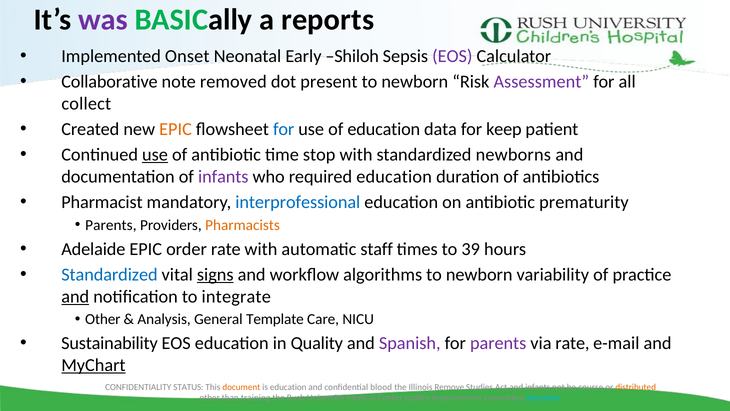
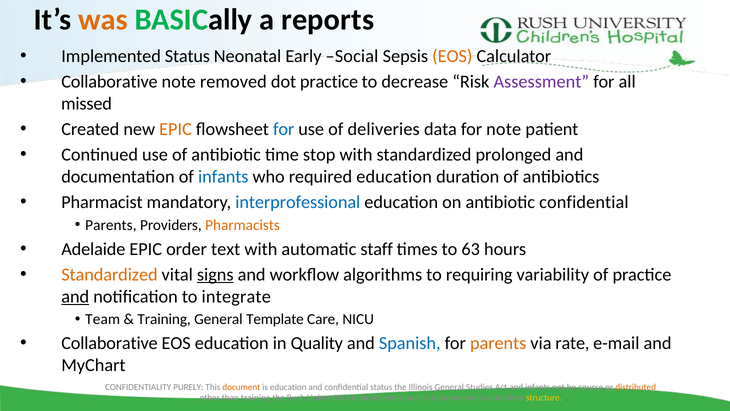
was colour: purple -> orange (103, 20)
Implemented Onset: Onset -> Status (187, 56)
Shiloh: Shiloh -> Social (352, 56)
EOS colour: purple -> orange (452, 56)
dot present: present -> practice (329, 82)
newborn: newborn -> decrease (415, 82)
collect: collect -> missed (86, 103)
of education: education -> deliveries (384, 129)
for keep: keep -> note (504, 129)
use underline: present -> none (155, 155)
newborns: newborns -> prolonged (513, 155)
infants colour: purple -> blue (223, 176)
antibiotic prematurity: prematurity -> confidential (584, 202)
order rate: rate -> text (226, 249)
39: 39 -> 63 (471, 249)
Standardized colour: blue -> orange (109, 274)
algorithms to newborn: newborn -> requiring (479, 274)
Other: Other -> Team (103, 319)
Analysis: Analysis -> Training (164, 319)
Sustainability: Sustainability -> Collaborative (109, 343)
Spanish colour: purple -> blue (410, 343)
parents colour: purple -> orange (498, 343)
MyChart underline: present -> none (93, 365)
STATUS: STATUS -> PURELY (188, 387)
confidential blood: blood -> status (381, 387)
Illinois Remove: Remove -> General (449, 387)
structure colour: light blue -> yellow (544, 398)
